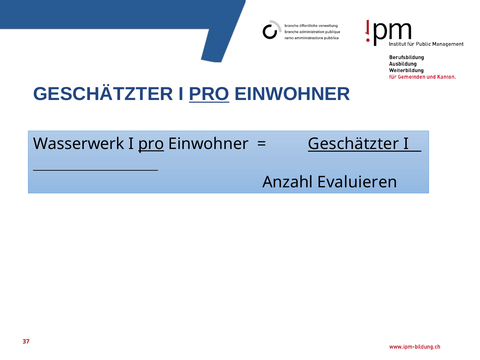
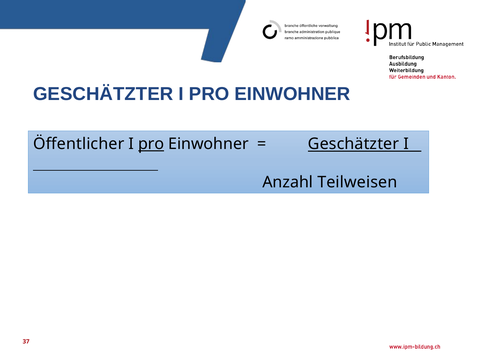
PRO underline: present -> none (209, 94)
Wasserwerk: Wasserwerk -> Öffentlicher (79, 144)
Evaluieren: Evaluieren -> Teilweisen (357, 182)
